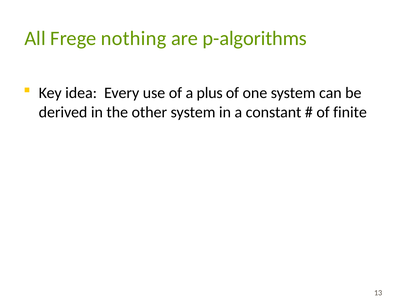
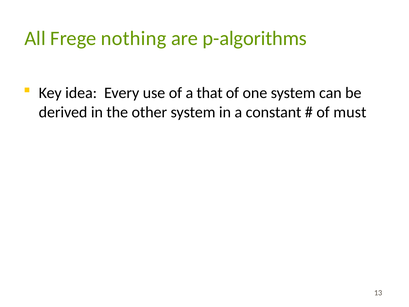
plus: plus -> that (210, 93)
finite: finite -> must (350, 112)
